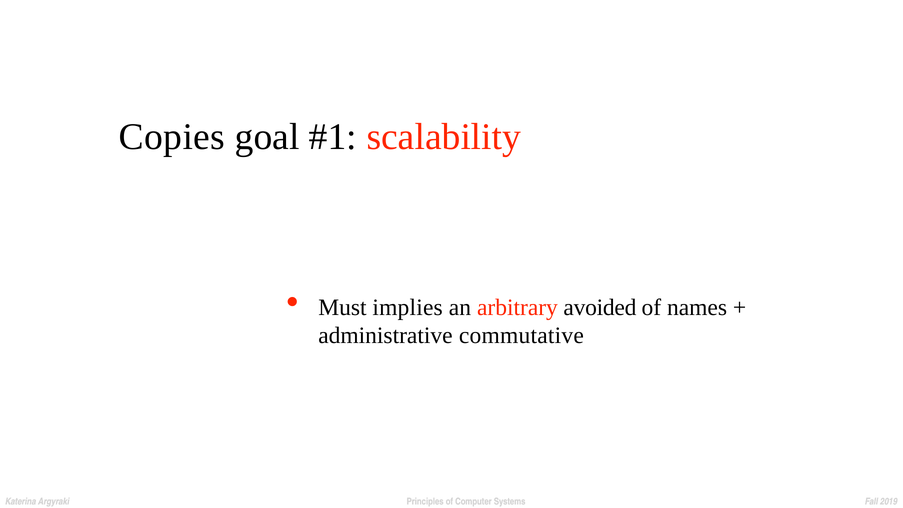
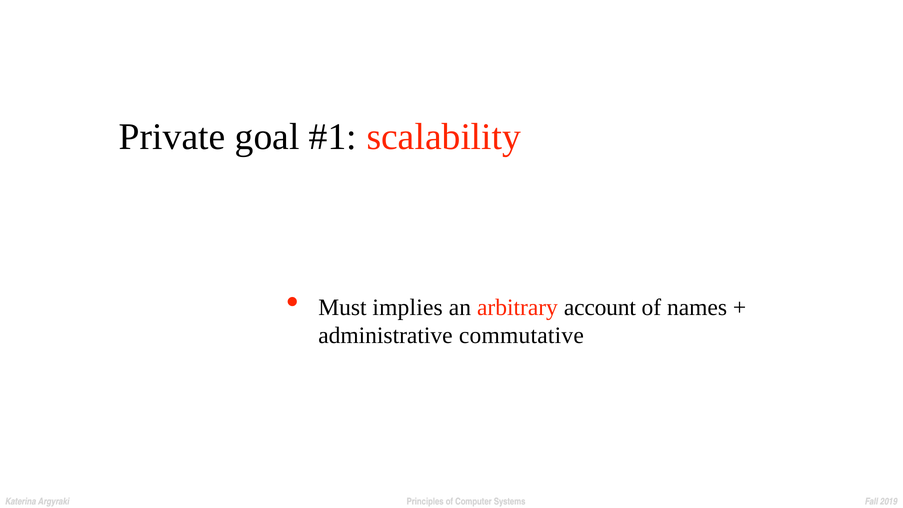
Copies: Copies -> Private (172, 137)
avoided: avoided -> account (600, 307)
